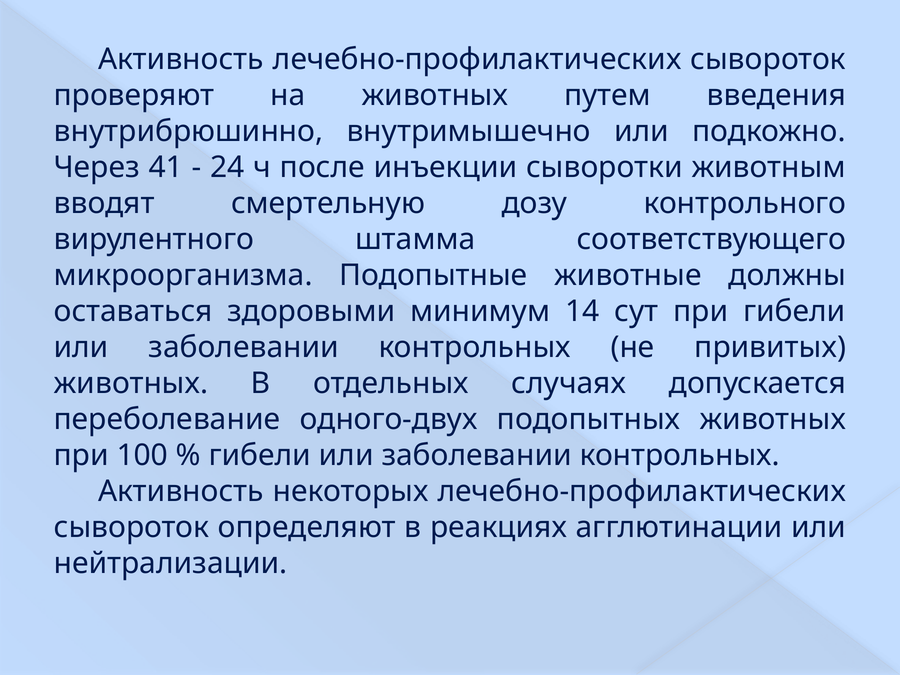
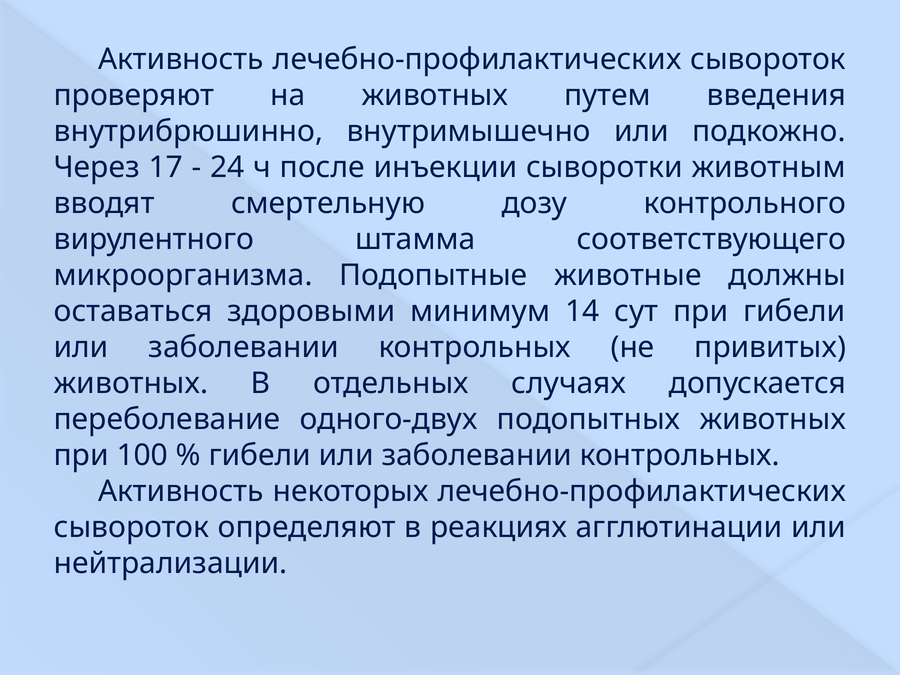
41: 41 -> 17 (166, 167)
